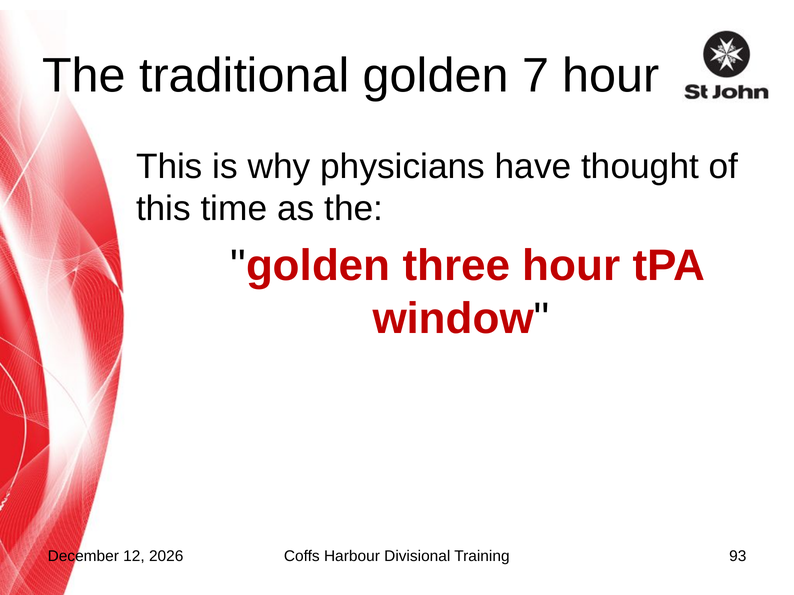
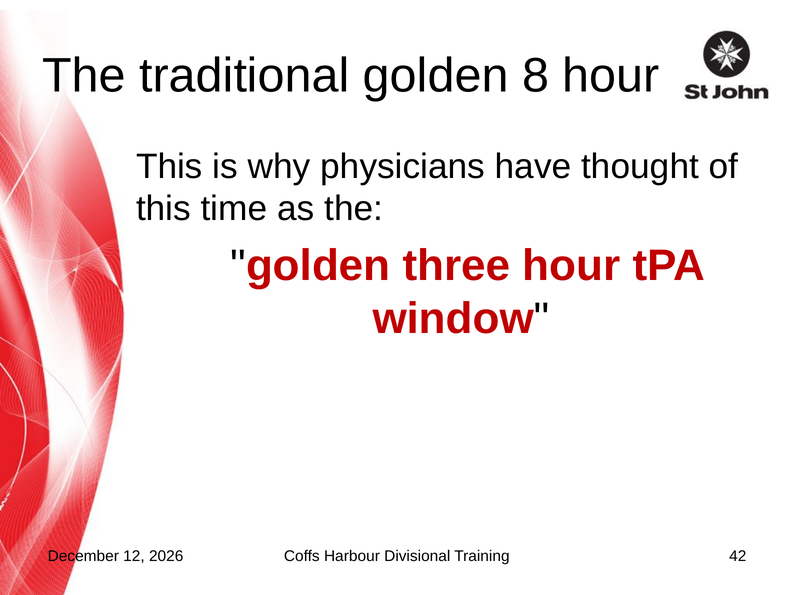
7: 7 -> 8 (536, 76)
93: 93 -> 42 (738, 557)
